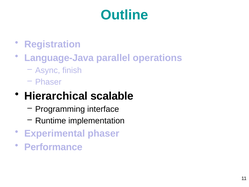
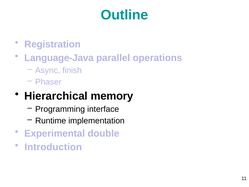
scalable: scalable -> memory (112, 96)
Experimental phaser: phaser -> double (103, 133)
Performance: Performance -> Introduction (53, 147)
